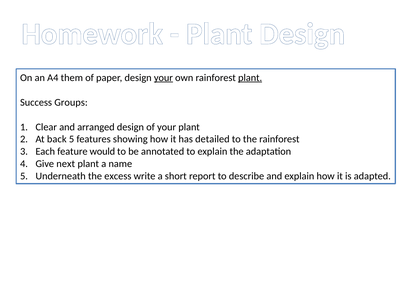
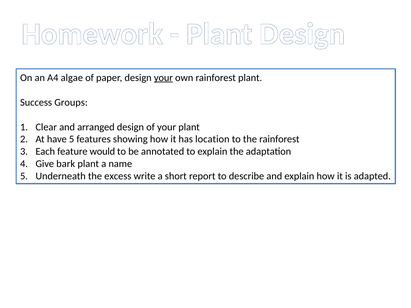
them: them -> algae (72, 78)
plant underline: present -> none (250, 78)
back: back -> have (57, 139)
detailed: detailed -> location (212, 139)
next: next -> bark (66, 164)
